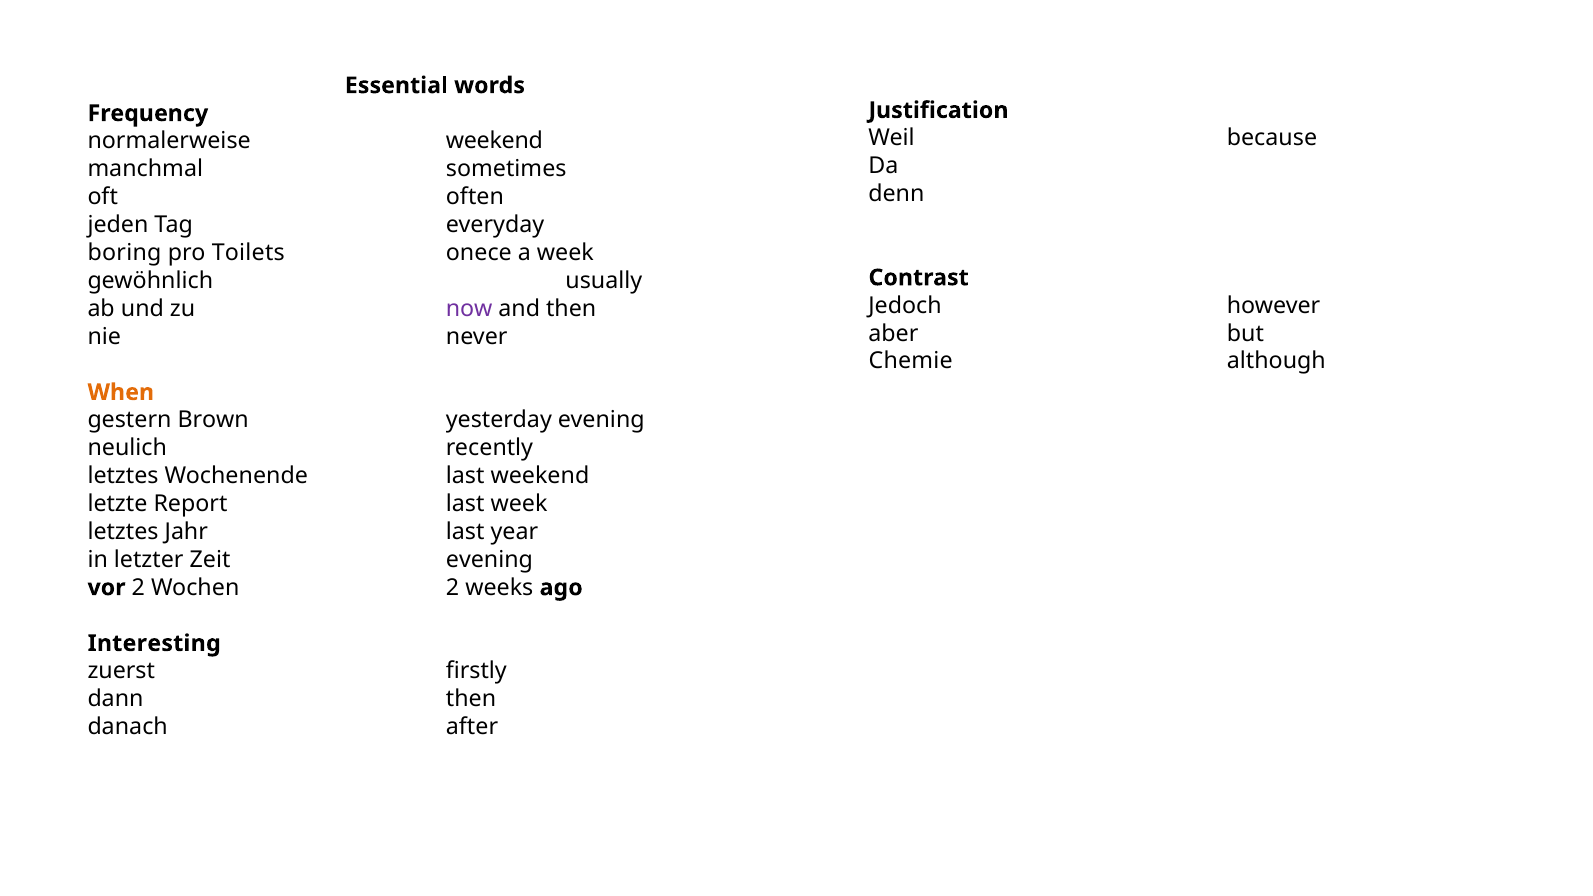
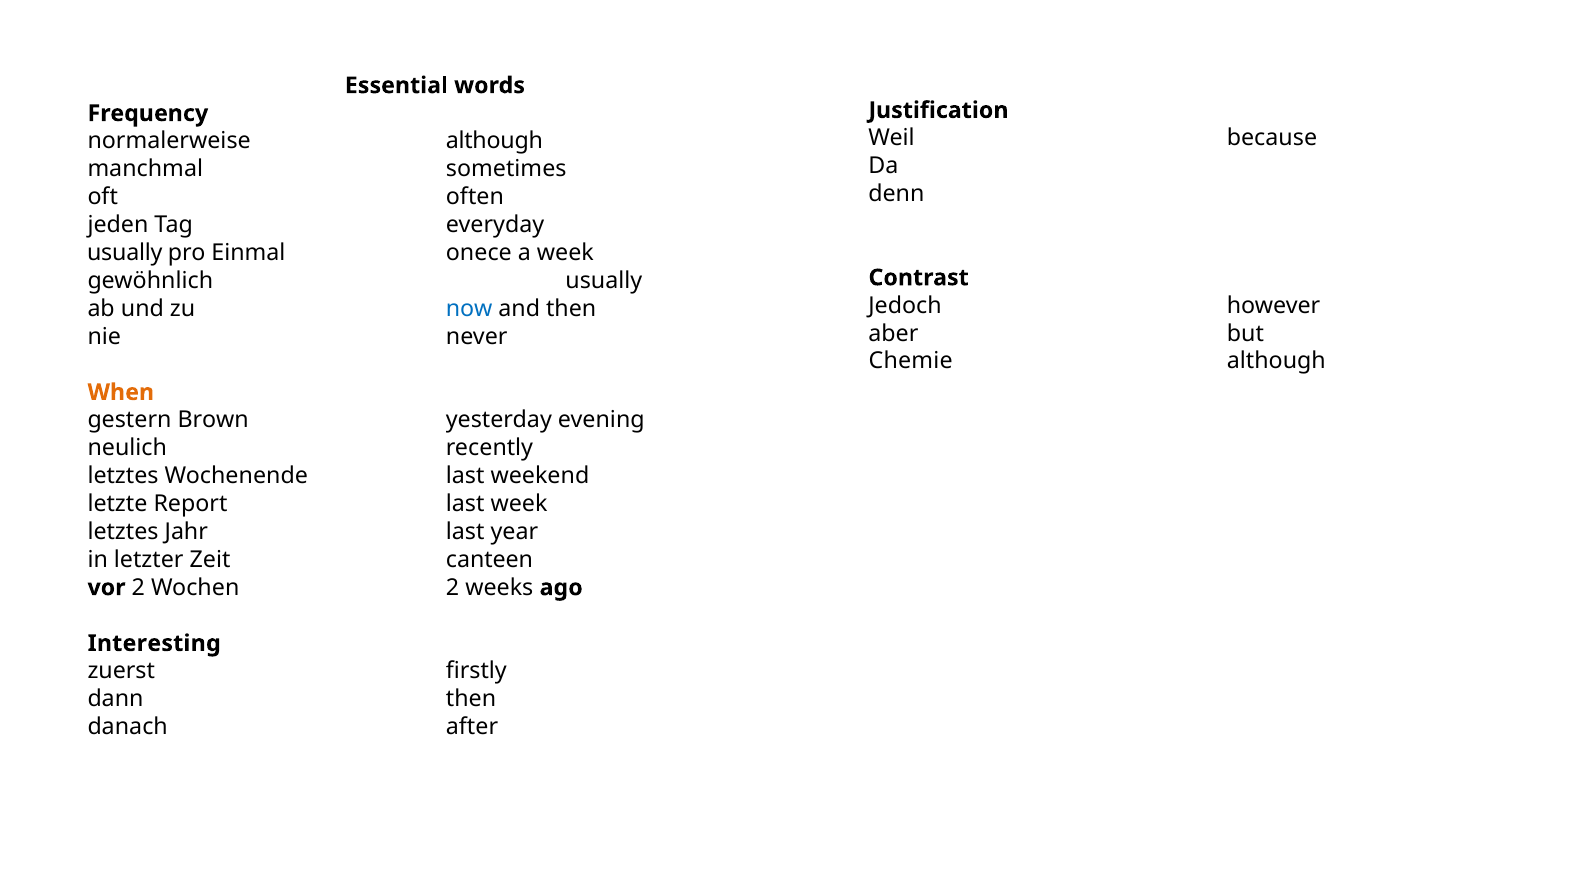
normalerweise weekend: weekend -> although (494, 141)
boring: boring -> usually (125, 253)
Toilets: Toilets -> Einmal (248, 253)
now colour: purple -> blue (469, 309)
Zeit evening: evening -> canteen (490, 560)
